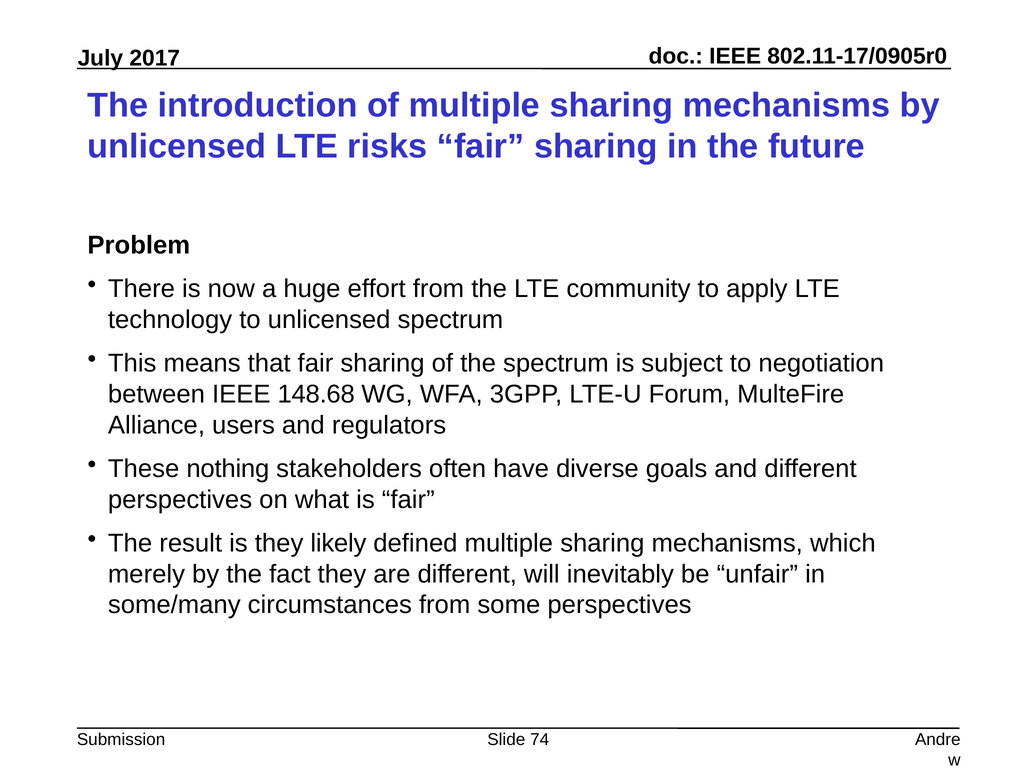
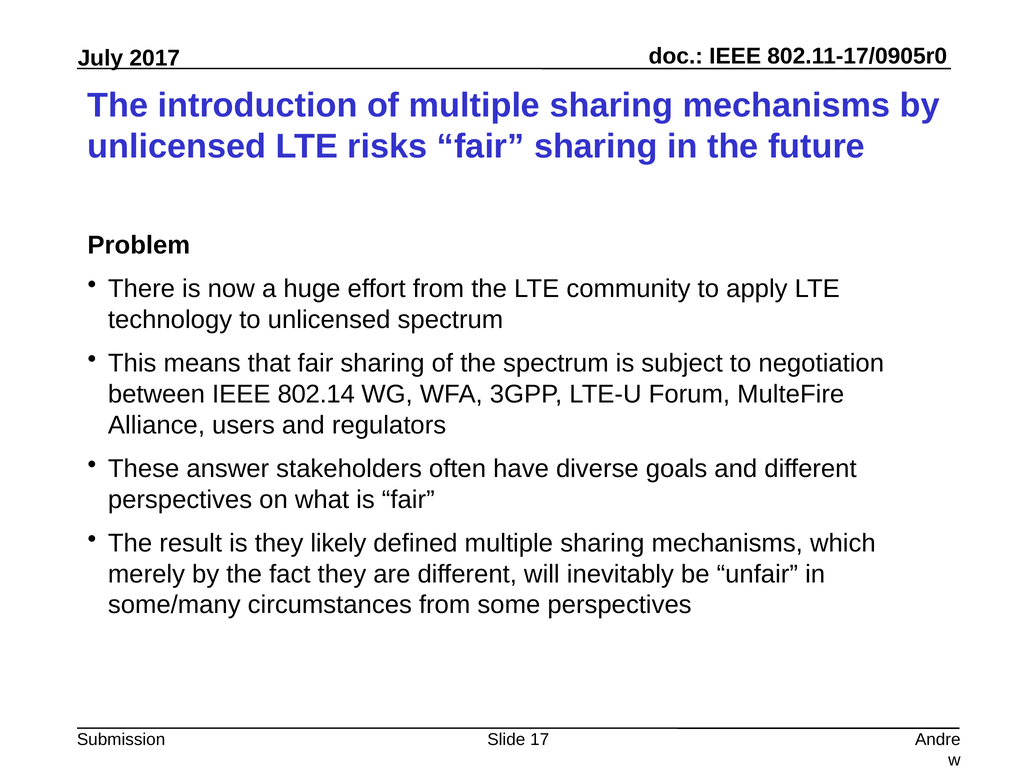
148.68: 148.68 -> 802.14 (316, 394)
nothing: nothing -> answer (228, 469)
74: 74 -> 17 (540, 739)
